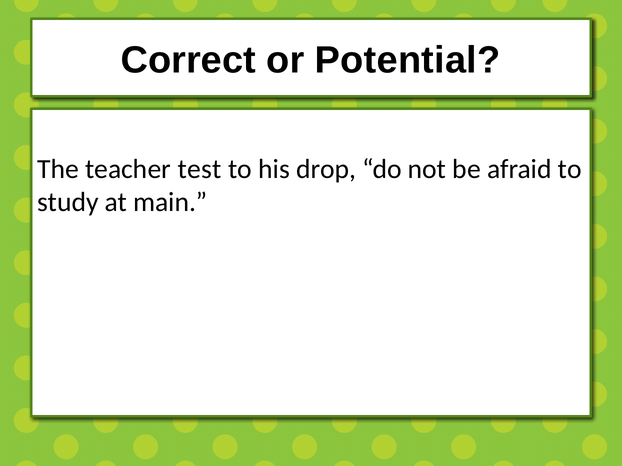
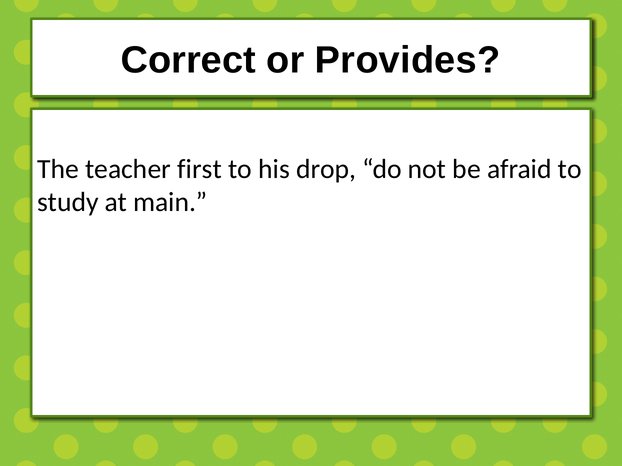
Potential: Potential -> Provides (408, 60)
test: test -> first (200, 169)
